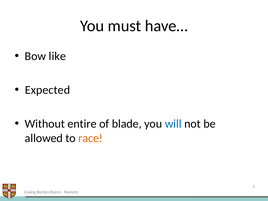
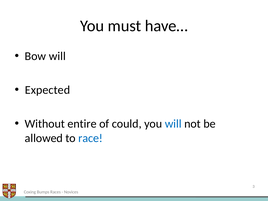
Bow like: like -> will (57, 56)
blade: blade -> could (127, 124)
race colour: orange -> blue (91, 138)
